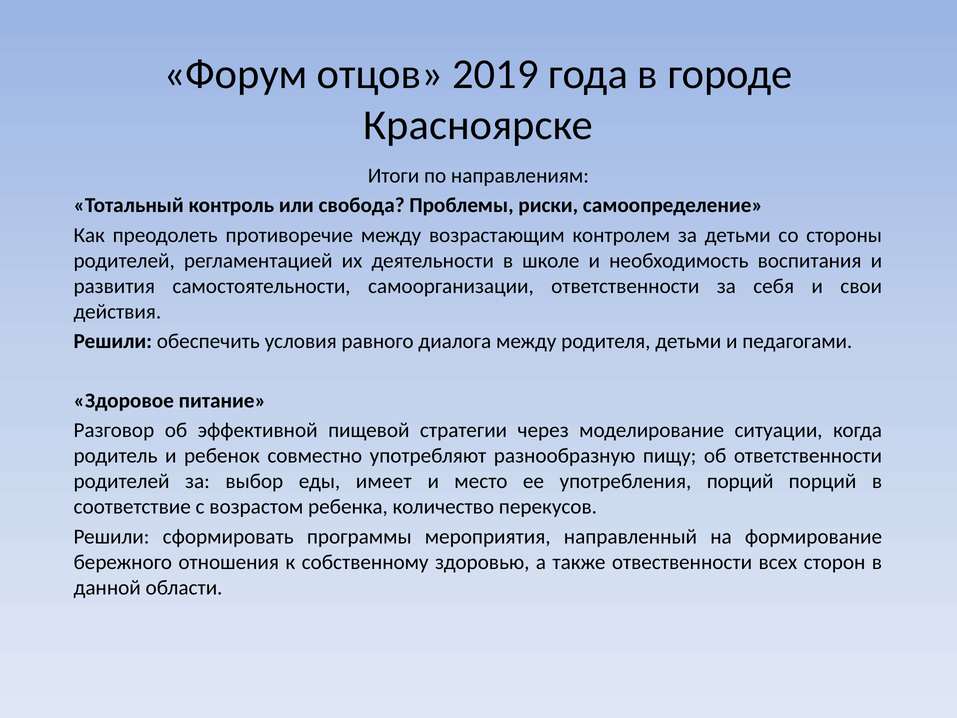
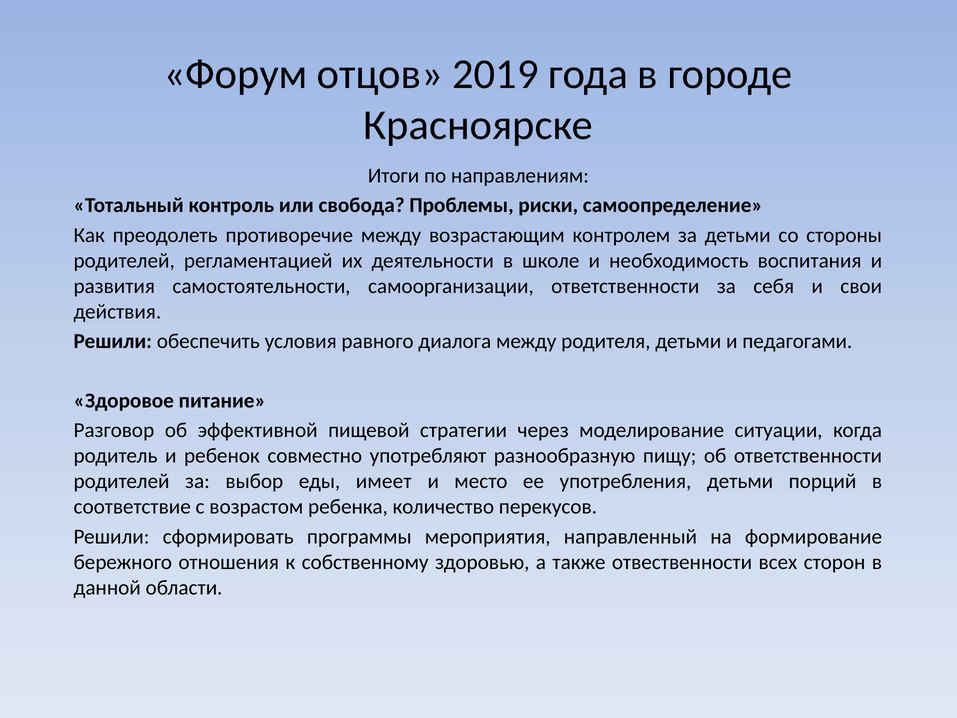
употребления порций: порций -> детьми (740, 481)
